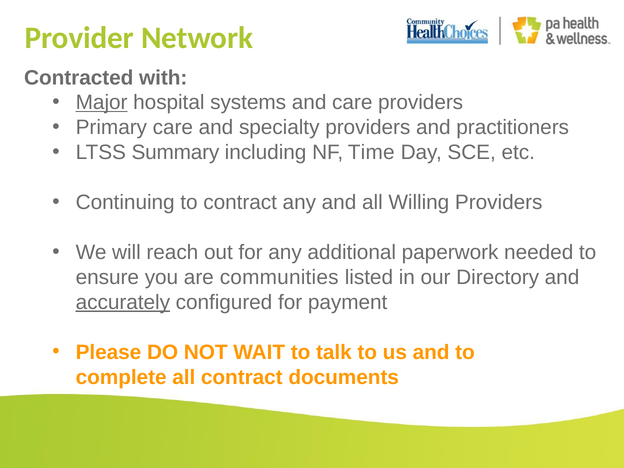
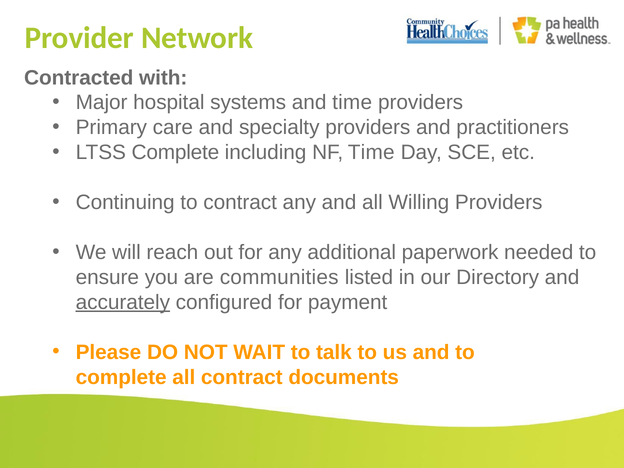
Major underline: present -> none (102, 103)
and care: care -> time (352, 103)
LTSS Summary: Summary -> Complete (175, 153)
